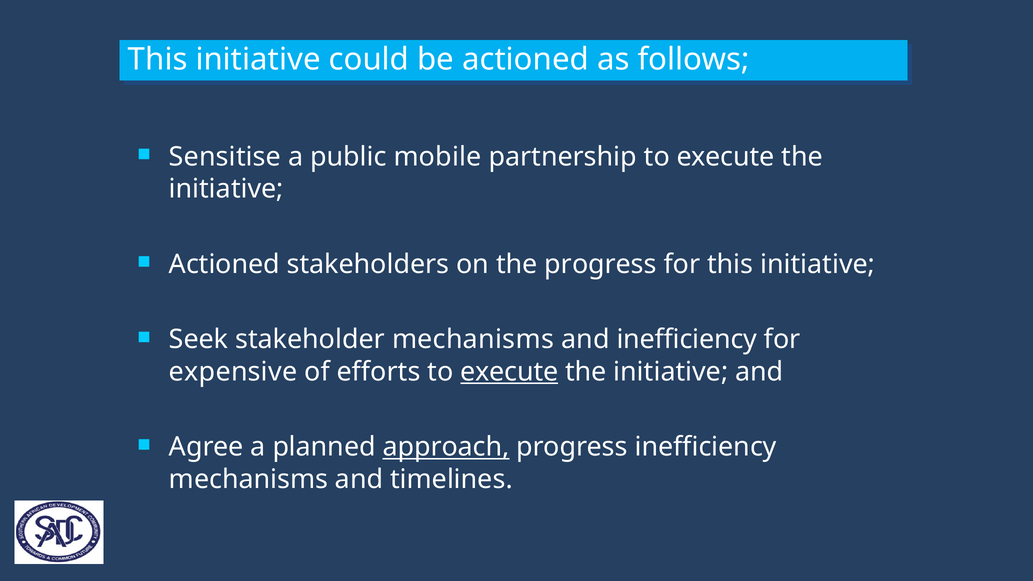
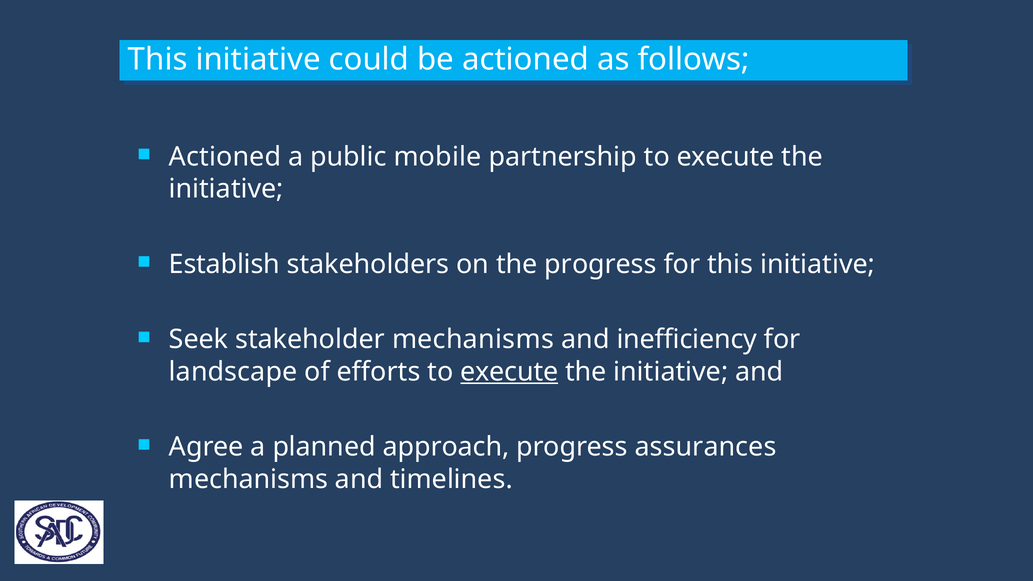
Sensitise: Sensitise -> Actioned (225, 157)
Actioned: Actioned -> Establish (224, 264)
expensive: expensive -> landscape (233, 372)
approach underline: present -> none (446, 447)
progress inefficiency: inefficiency -> assurances (706, 447)
